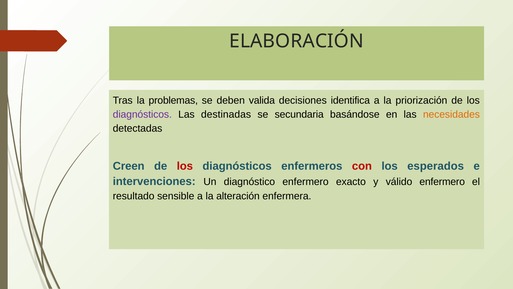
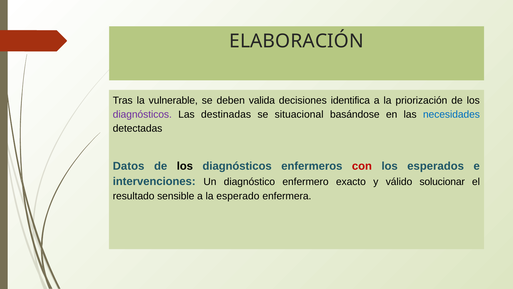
problemas: problemas -> vulnerable (173, 100)
secundaria: secundaria -> situacional (299, 114)
necesidades colour: orange -> blue (451, 114)
Creen: Creen -> Datos (129, 166)
los colour: red -> black (185, 166)
válido enfermero: enfermero -> solucionar (442, 182)
alteración: alteración -> esperado (238, 196)
